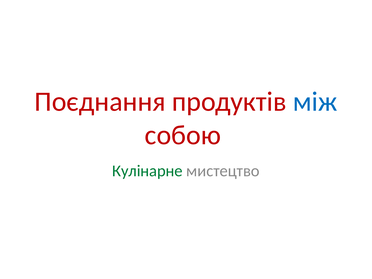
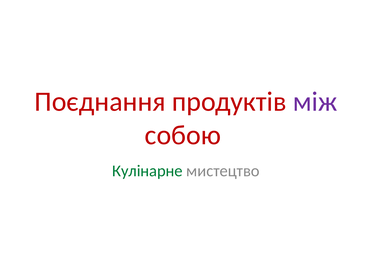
між colour: blue -> purple (315, 102)
